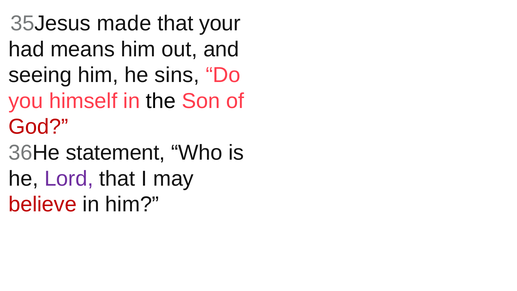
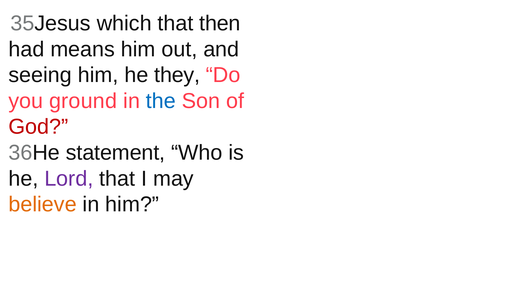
made: made -> which (124, 23)
your: your -> then (220, 23)
sins: sins -> they (177, 75)
himself: himself -> ground (83, 101)
the colour: black -> blue (161, 101)
believe colour: red -> orange (43, 204)
